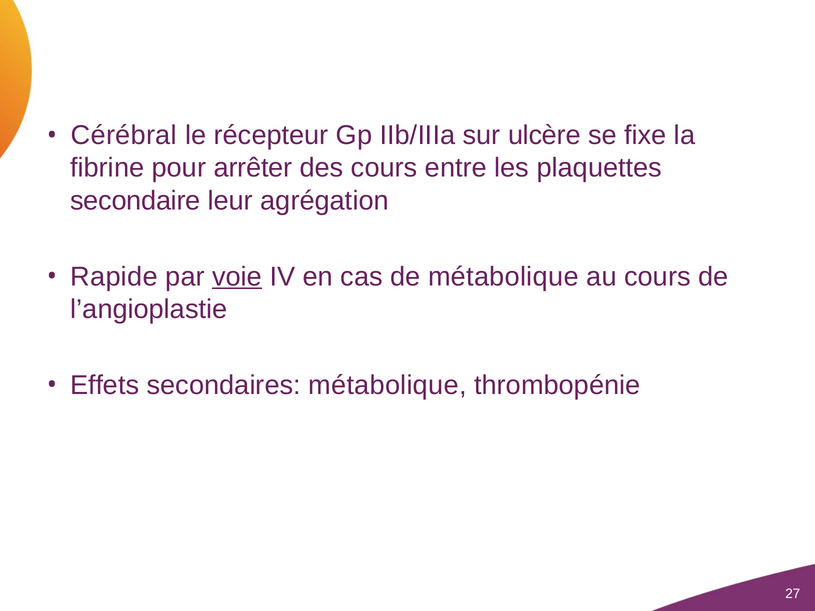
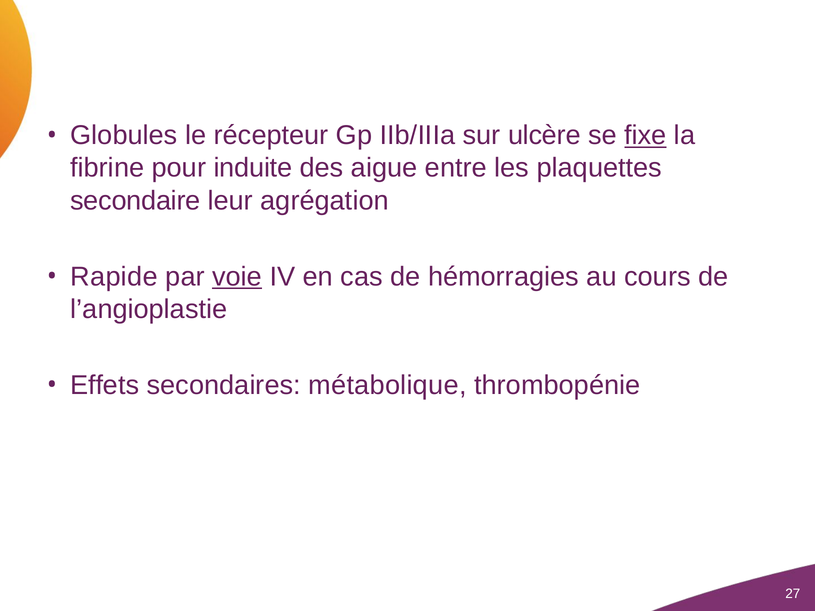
Cérébral: Cérébral -> Globules (124, 135)
fixe underline: none -> present (645, 135)
arrêter: arrêter -> induite (253, 168)
des cours: cours -> aigue (384, 168)
de métabolique: métabolique -> hémorragies (503, 277)
